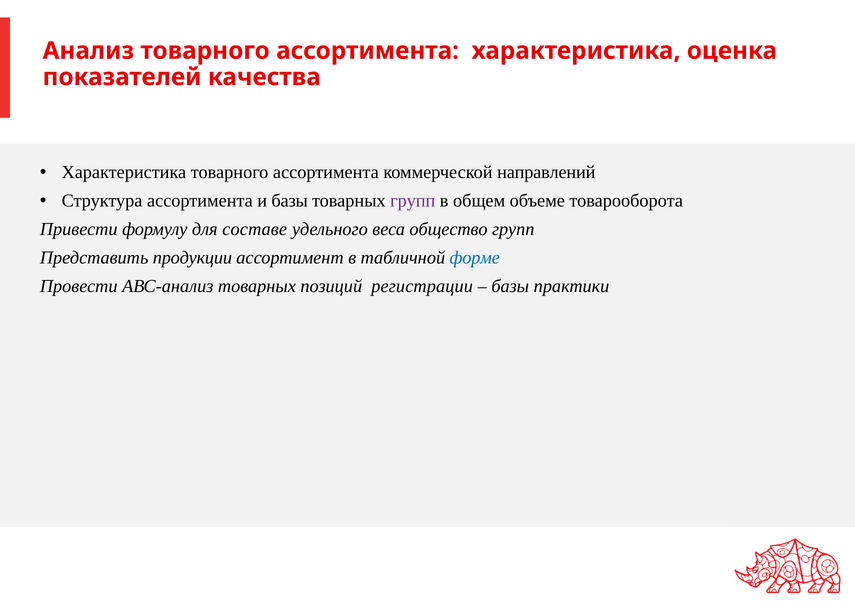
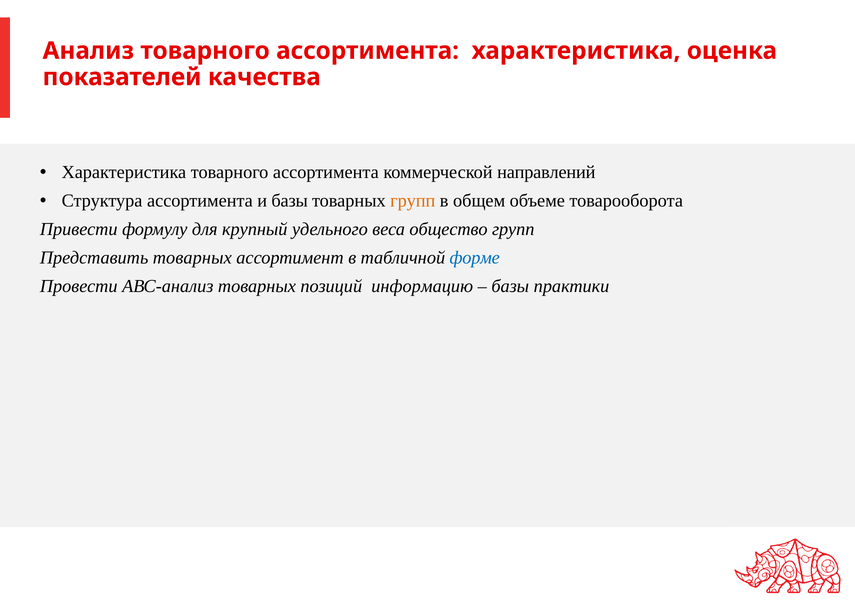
групп colour: purple -> orange (413, 201)
составе: составе -> крупный (255, 229)
Представить продукции: продукции -> товарных (192, 258)
регистрации: регистрации -> информацию (422, 286)
